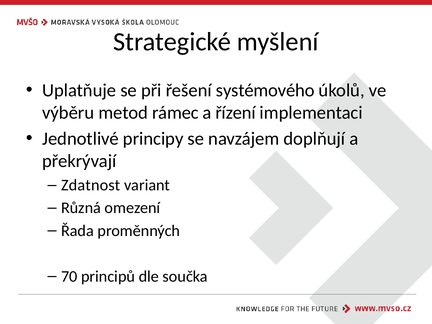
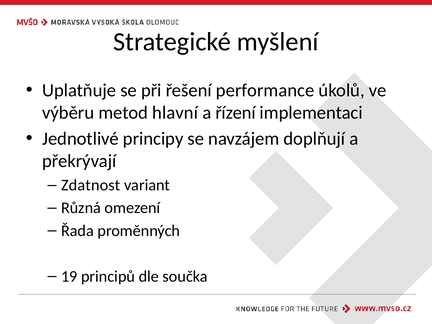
systémového: systémového -> performance (265, 90)
rámec: rámec -> hlavní (175, 113)
70: 70 -> 19 (69, 276)
